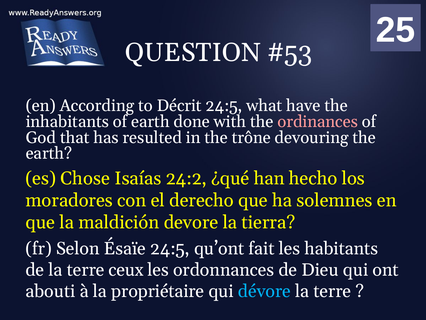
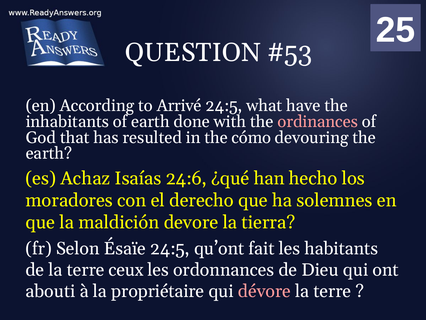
Décrit: Décrit -> Arrivé (179, 105)
trône: trône -> cómo (251, 137)
Chose: Chose -> Achaz (85, 178)
24:2: 24:2 -> 24:6 (186, 178)
dévore colour: light blue -> pink (264, 291)
